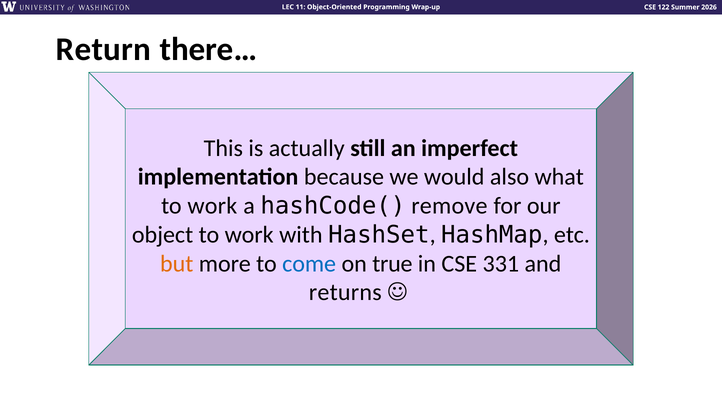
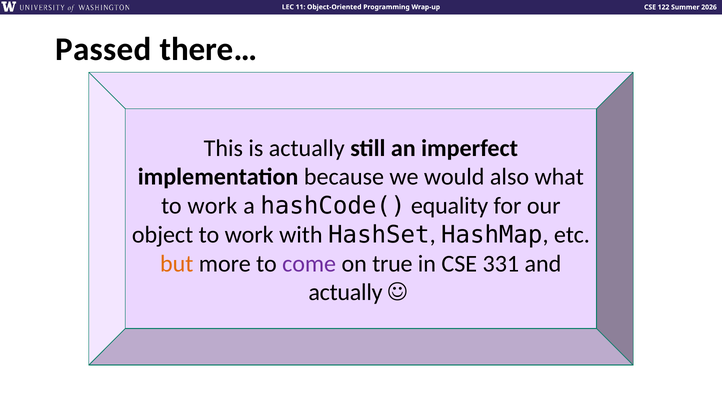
Return: Return -> Passed (103, 49)
remove: remove -> equality (450, 206)
come colour: blue -> purple (309, 264)
returns: returns -> actually (345, 293)
